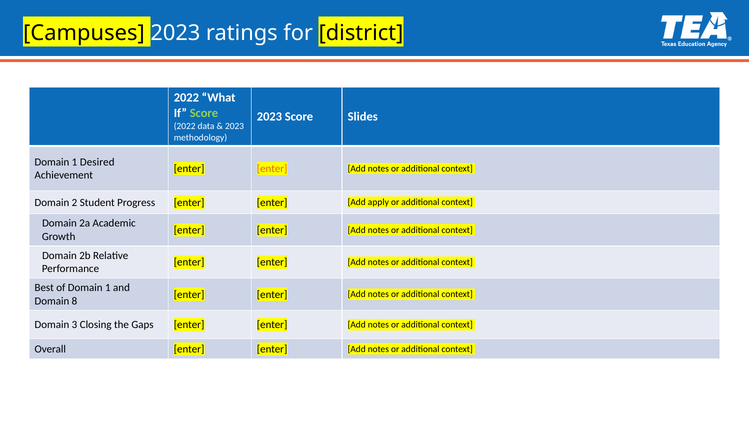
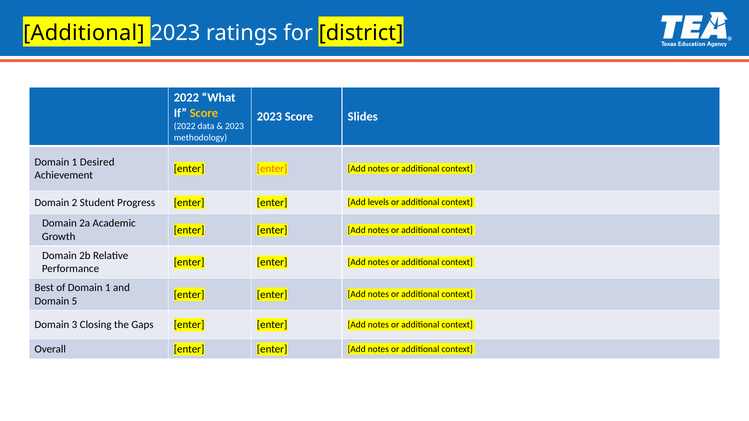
Campuses: Campuses -> Additional (84, 33)
Score colour: light green -> yellow (204, 113)
apply: apply -> levels (378, 203)
8: 8 -> 5 (75, 301)
